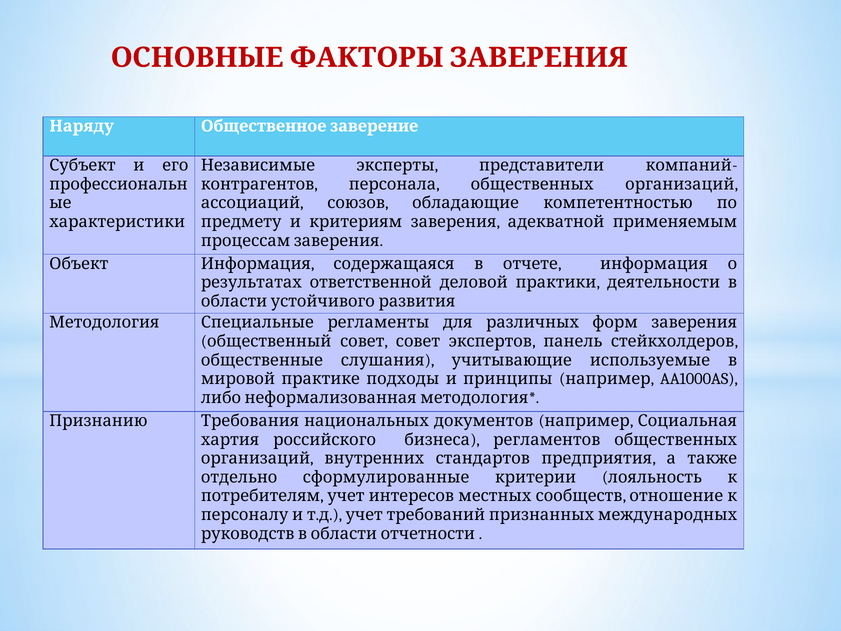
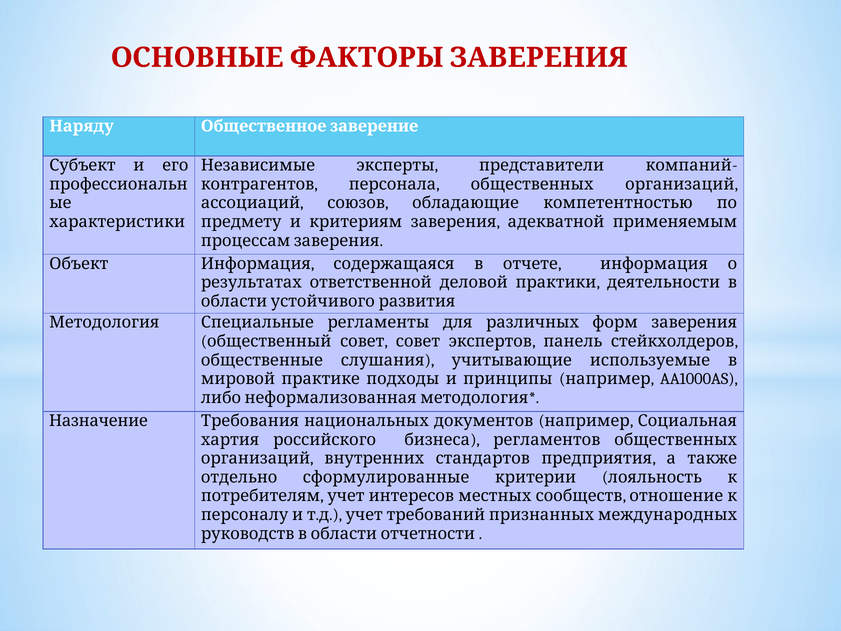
Признанию: Признанию -> Назначение (98, 421)
